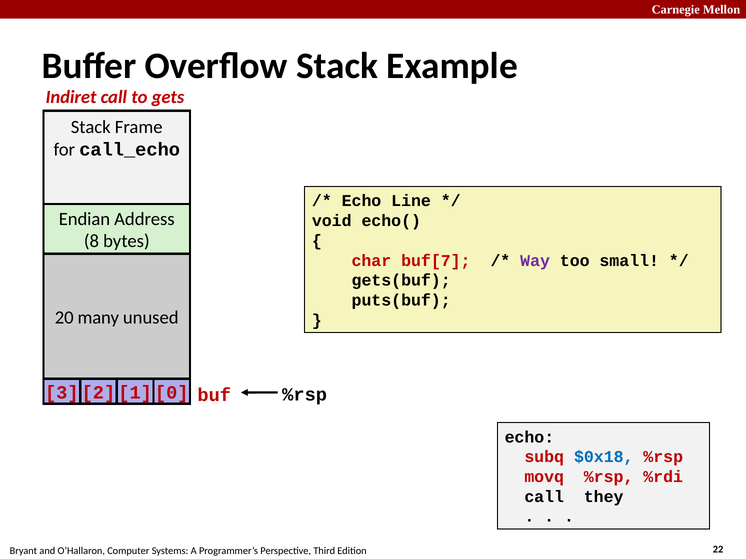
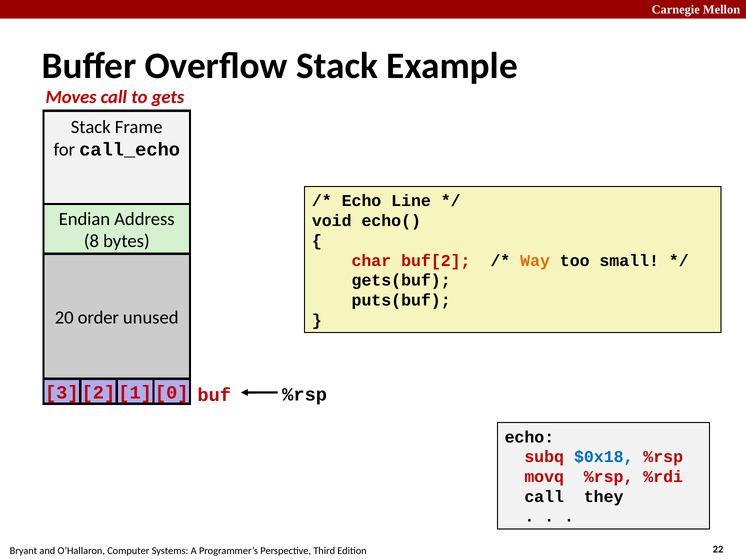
Indiret: Indiret -> Moves (71, 97)
buf[7: buf[7 -> buf[2 (436, 261)
Way colour: purple -> orange (535, 261)
many: many -> order (98, 318)
